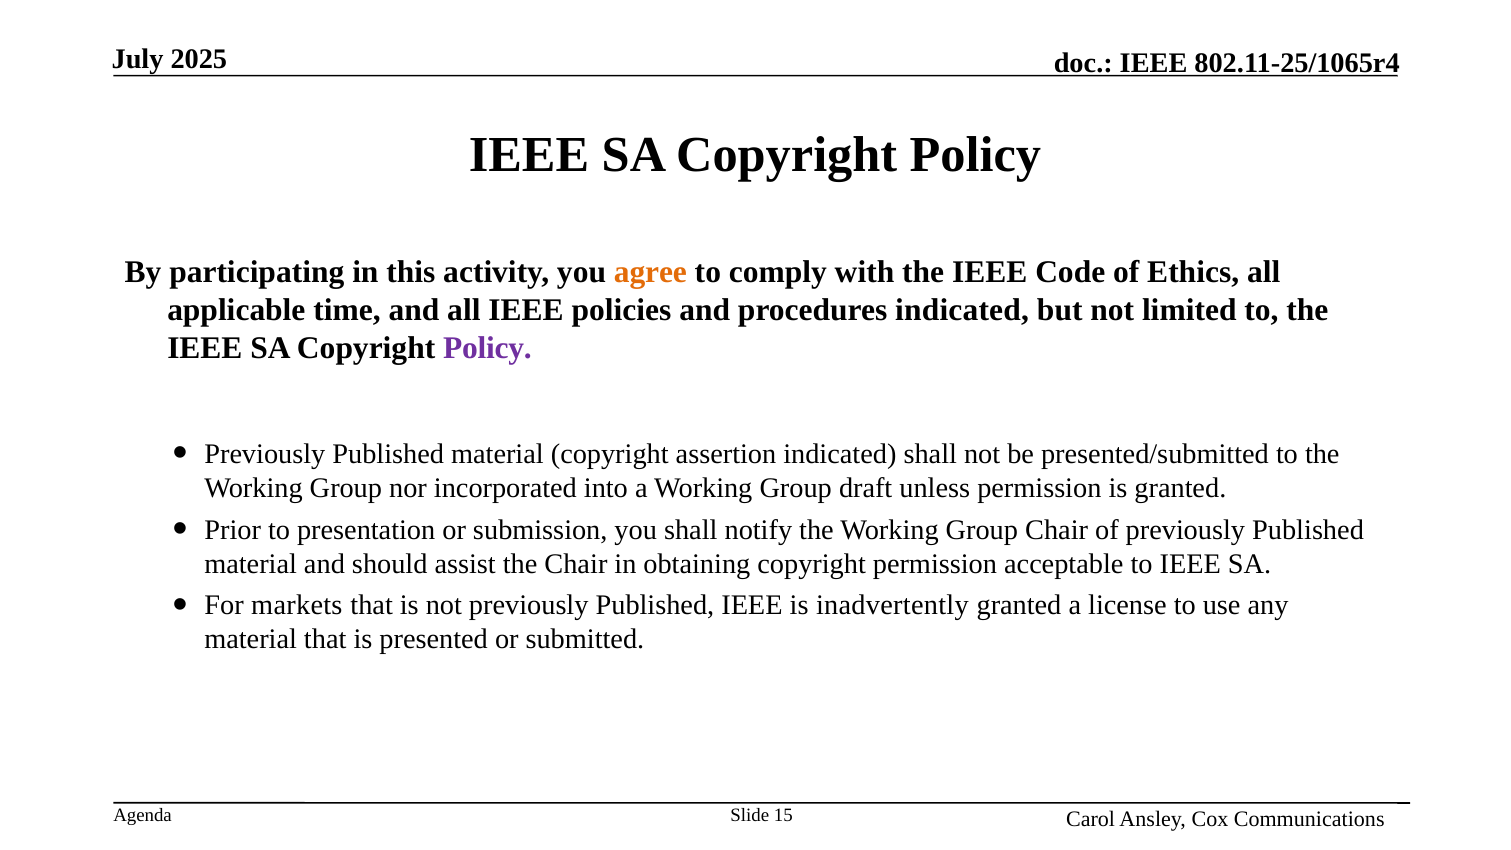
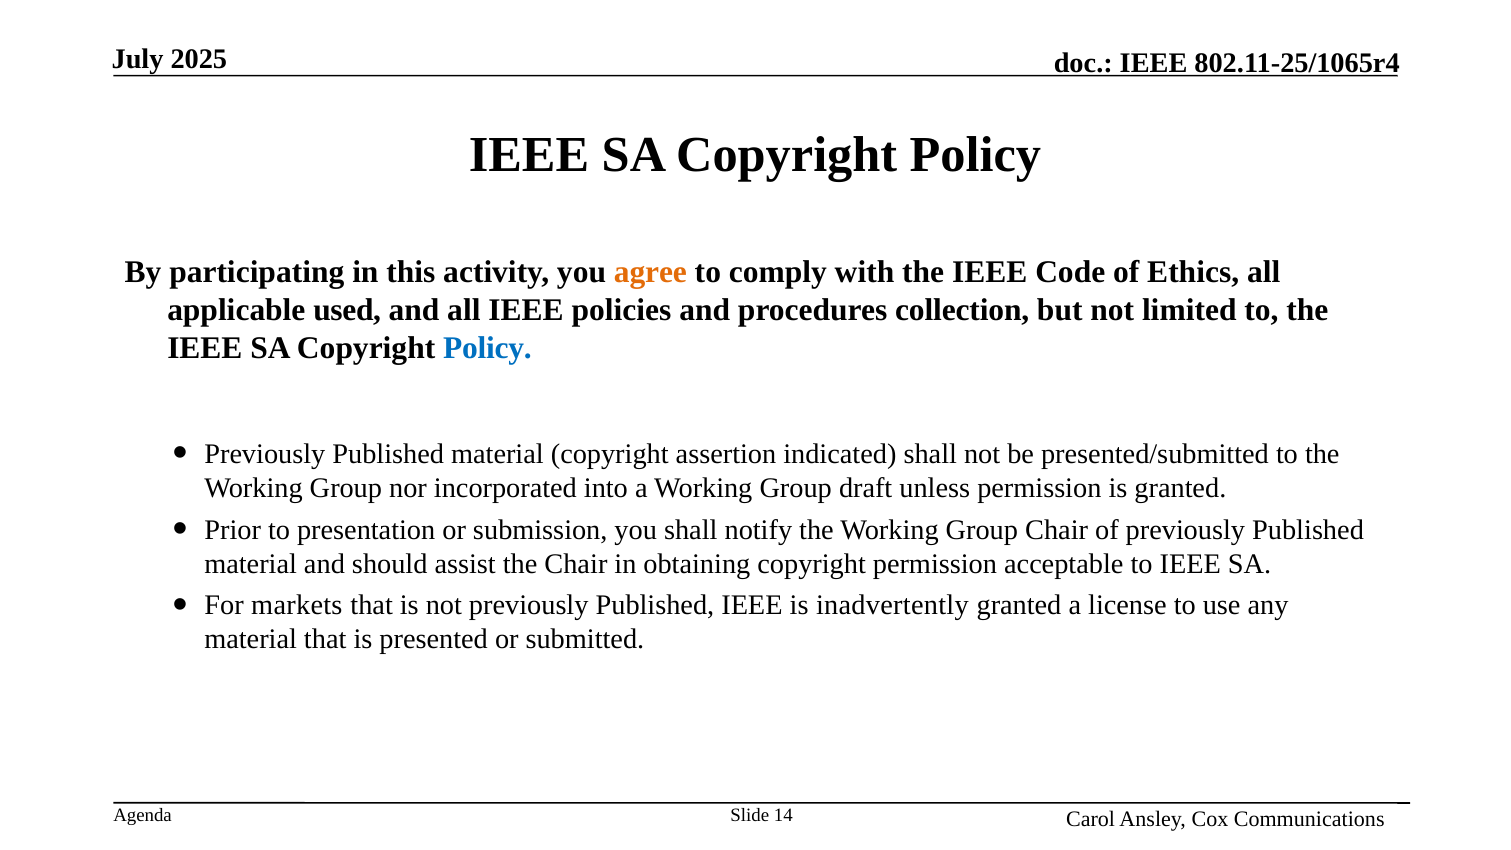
time: time -> used (347, 310)
procedures indicated: indicated -> collection (962, 310)
Policy colour: purple -> blue (487, 348)
15: 15 -> 14 (783, 815)
